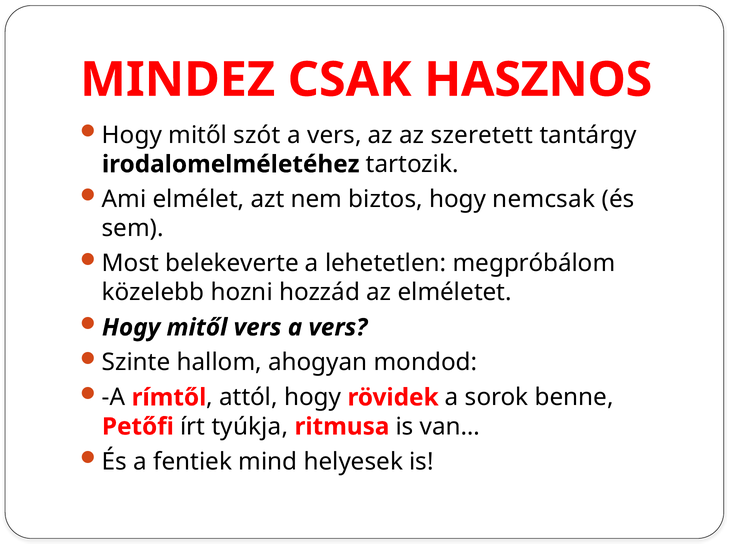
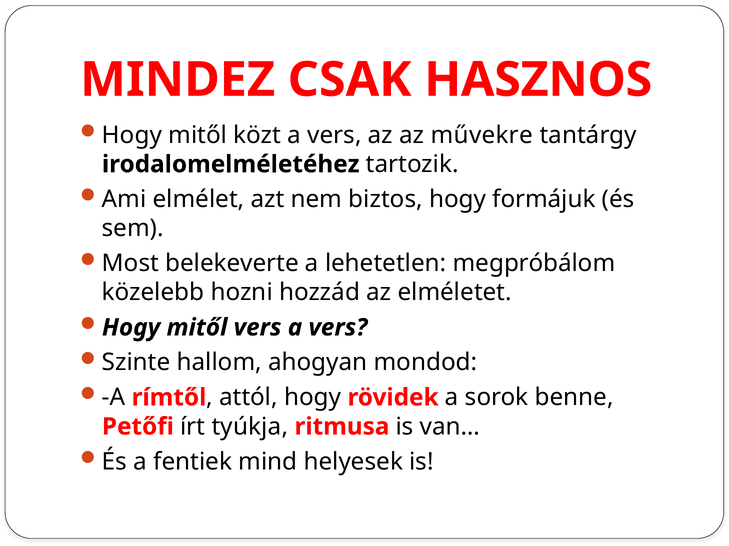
szót: szót -> közt (257, 135)
szeretett: szeretett -> művekre (482, 135)
nemcsak: nemcsak -> formájuk (544, 200)
